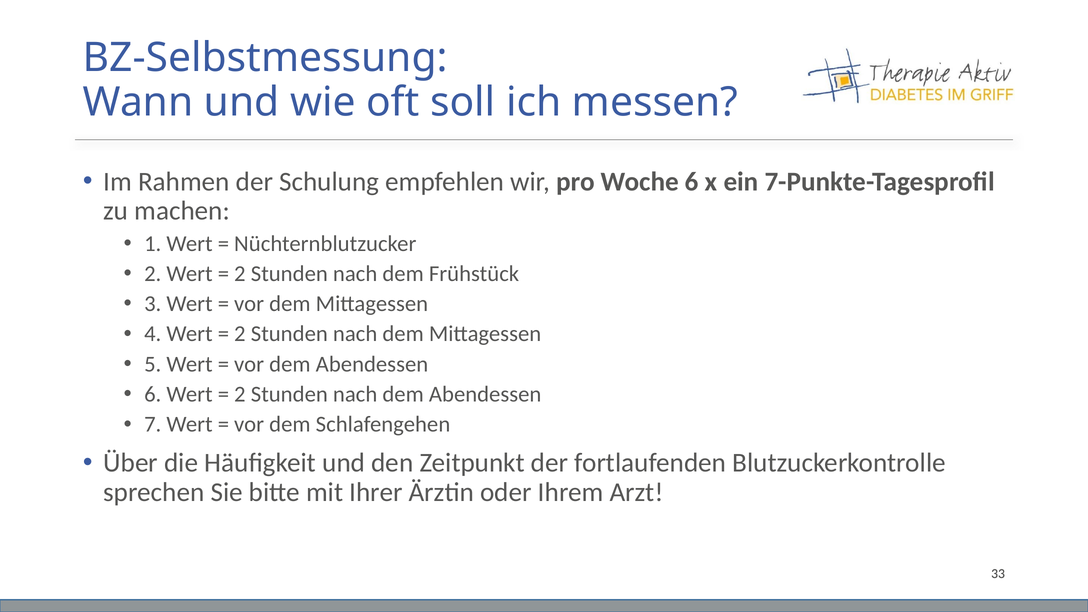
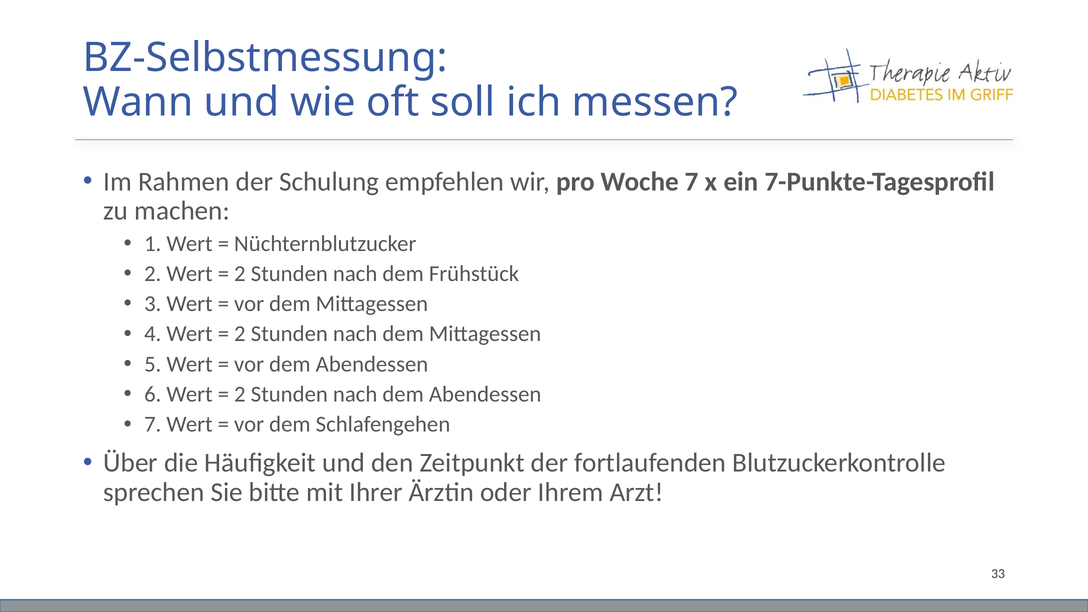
Woche 6: 6 -> 7 (692, 182)
